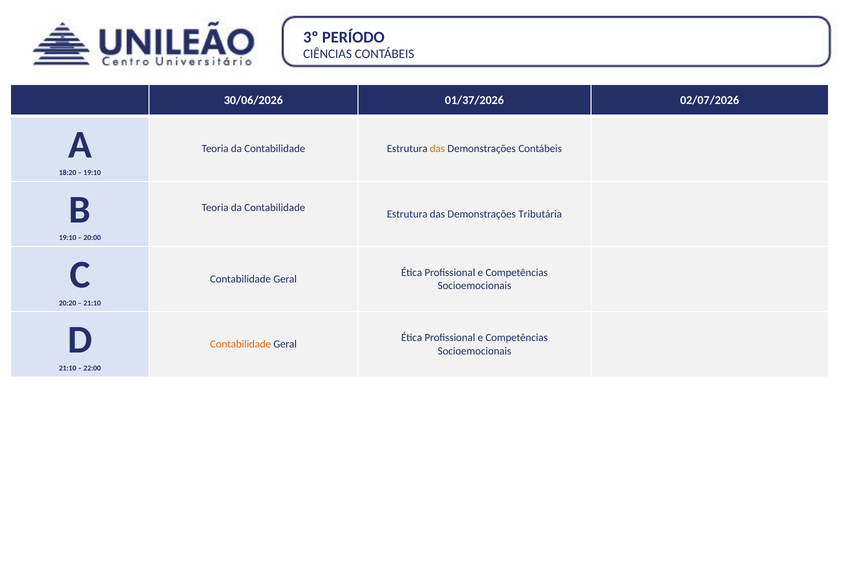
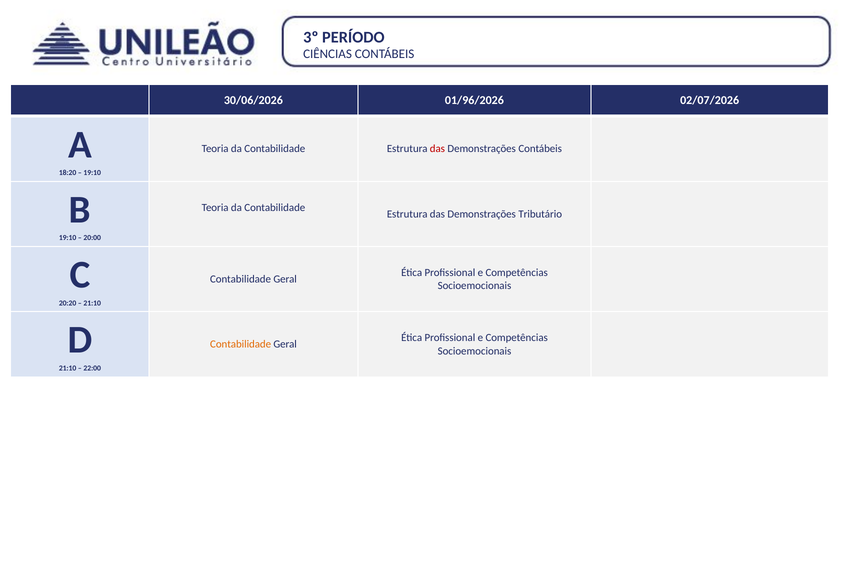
01/37/2026: 01/37/2026 -> 01/96/2026 (474, 100)
das colour: orange -> red (437, 149)
Tributária: Tributária -> Tributário (540, 214)
